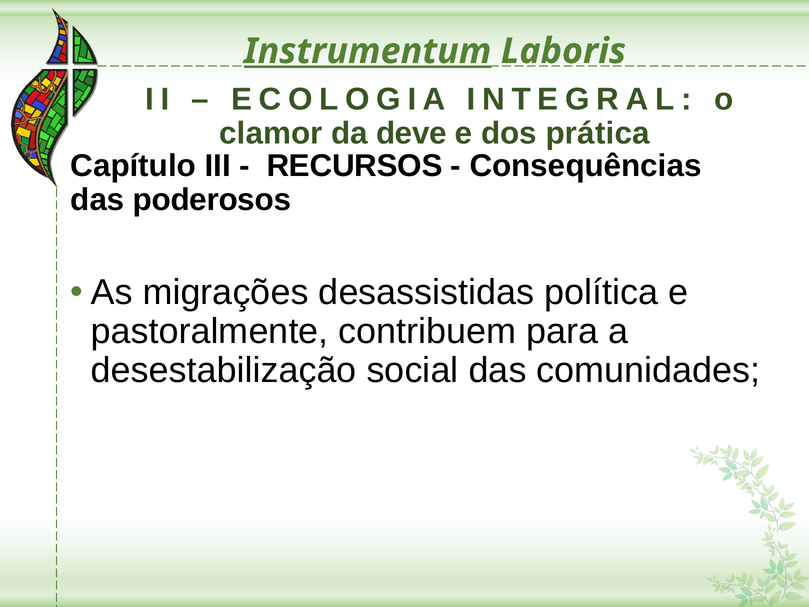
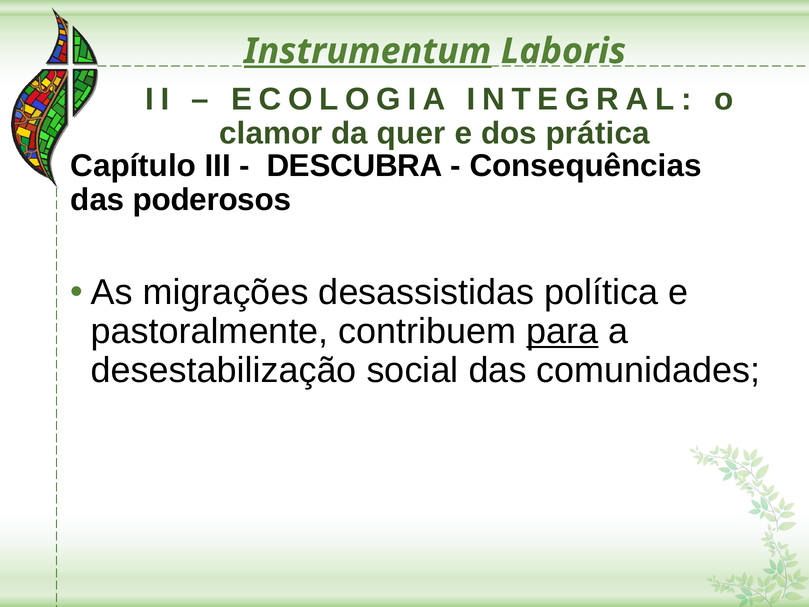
deve: deve -> quer (411, 133)
RECURSOS: RECURSOS -> DESCUBRA (355, 166)
para underline: none -> present (562, 331)
